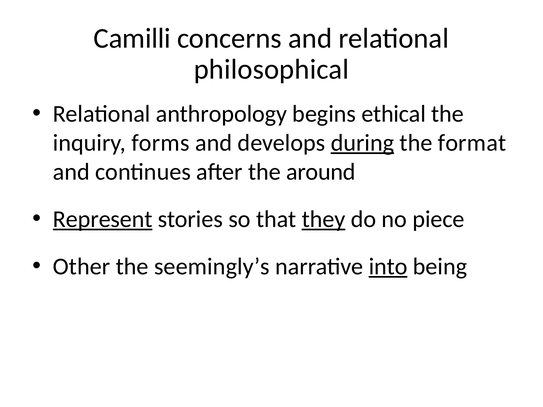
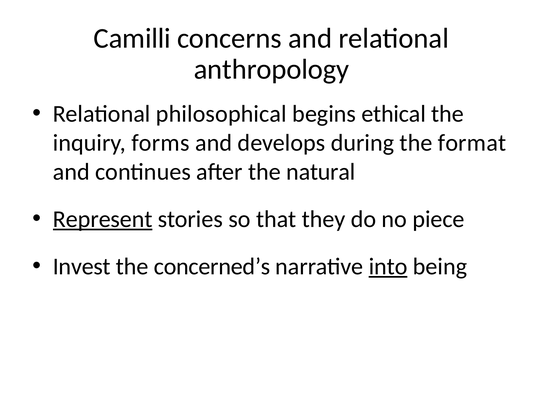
philosophical: philosophical -> anthropology (271, 69)
anthropology: anthropology -> philosophical (221, 114)
during underline: present -> none (362, 143)
around: around -> natural (321, 172)
they underline: present -> none (324, 219)
Other: Other -> Invest (82, 267)
seemingly’s: seemingly’s -> concerned’s (212, 267)
